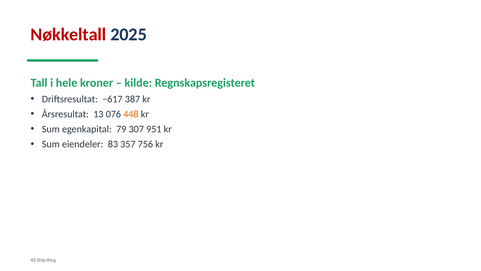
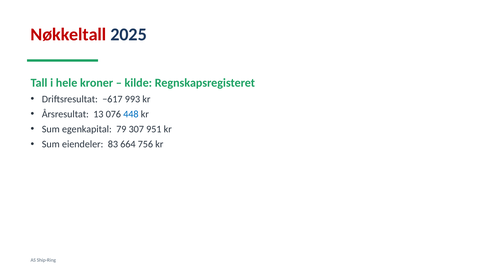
387: 387 -> 993 (132, 99)
448 colour: orange -> blue (131, 114)
357: 357 -> 664 (128, 144)
